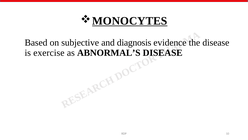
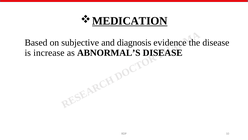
MONOCYTES: MONOCYTES -> MEDICATION (130, 21)
exercise: exercise -> increase (49, 53)
